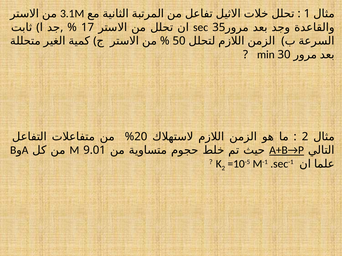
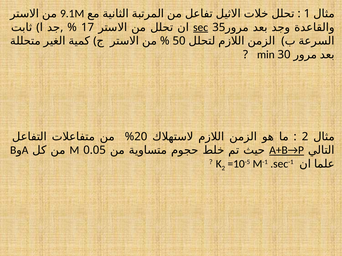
3.1M: 3.1M -> 9.1M (72, 14)
sec underline: none -> present (201, 27)
9.01: 9.01 -> 0.05 (95, 150)
